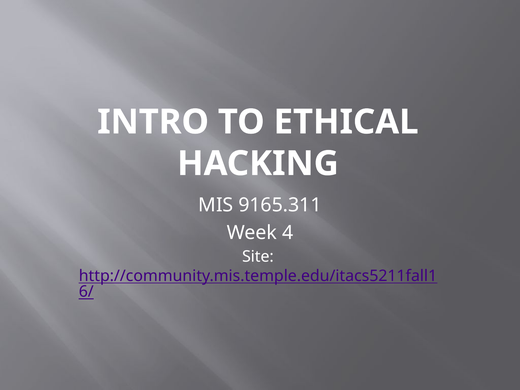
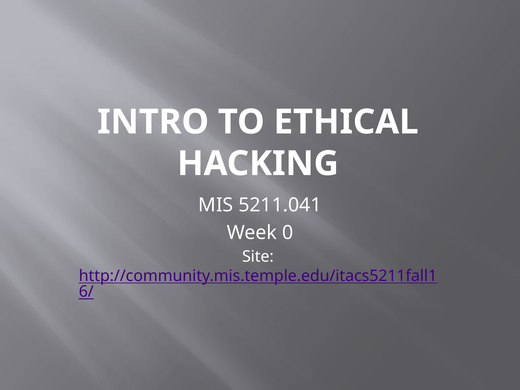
9165.311: 9165.311 -> 5211.041 (280, 205)
4: 4 -> 0 (288, 233)
